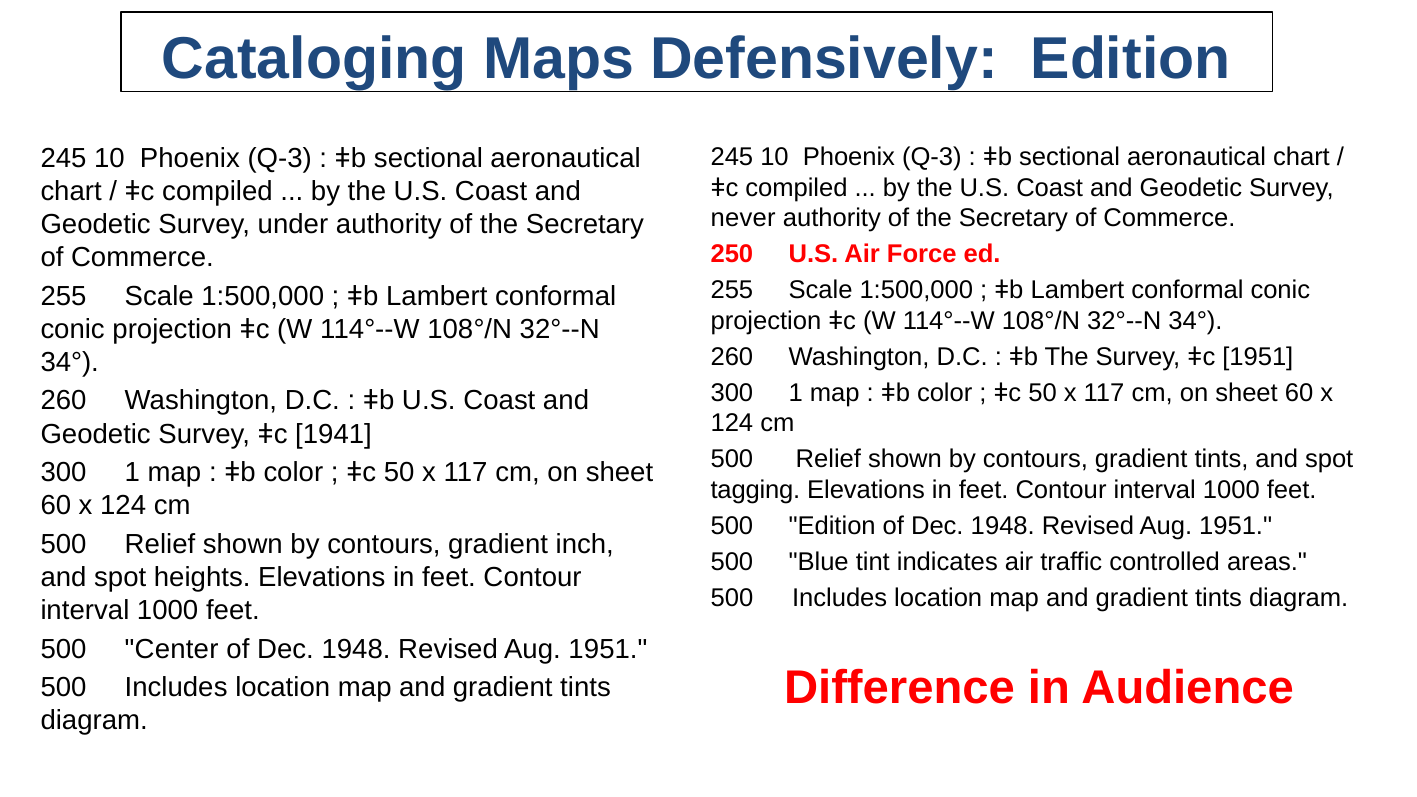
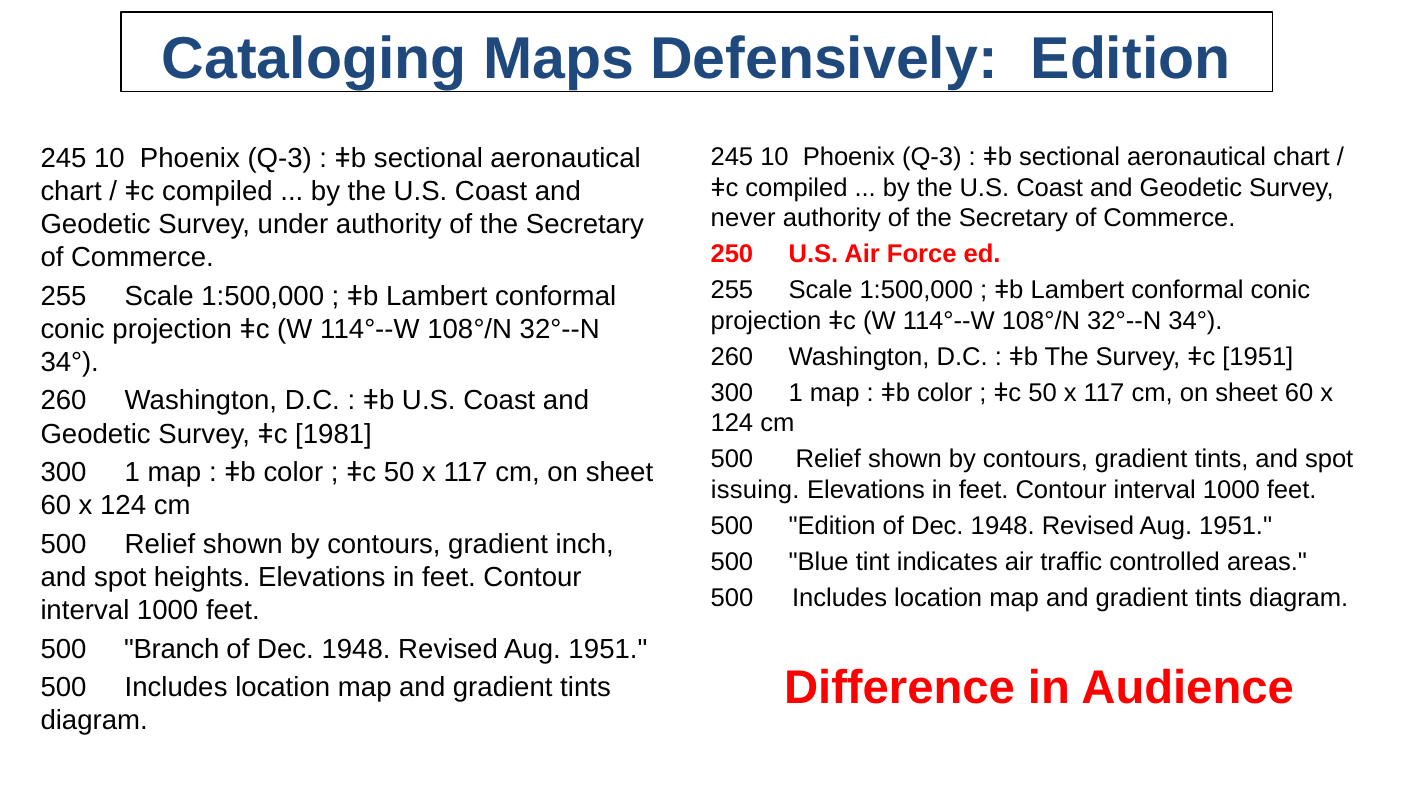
1941: 1941 -> 1981 (334, 434)
tagging: tagging -> issuing (755, 490)
Center: Center -> Branch (172, 649)
